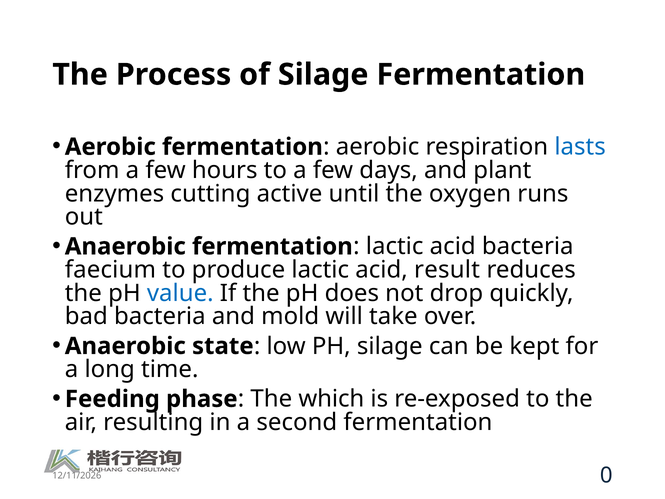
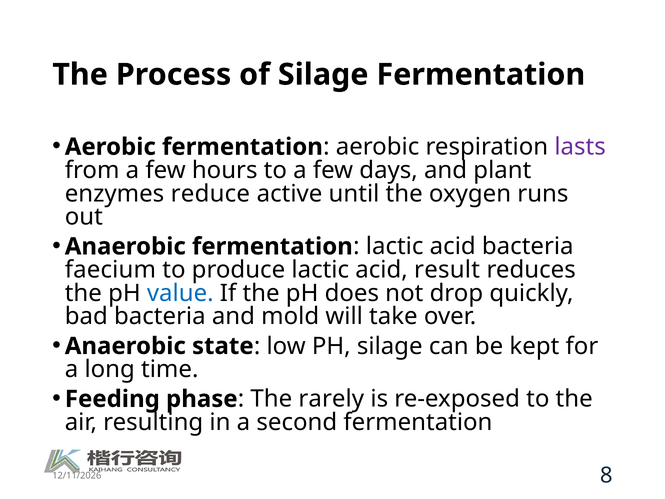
lasts colour: blue -> purple (580, 147)
cutting: cutting -> reduce (210, 193)
which: which -> rarely (331, 399)
0: 0 -> 8 (606, 475)
